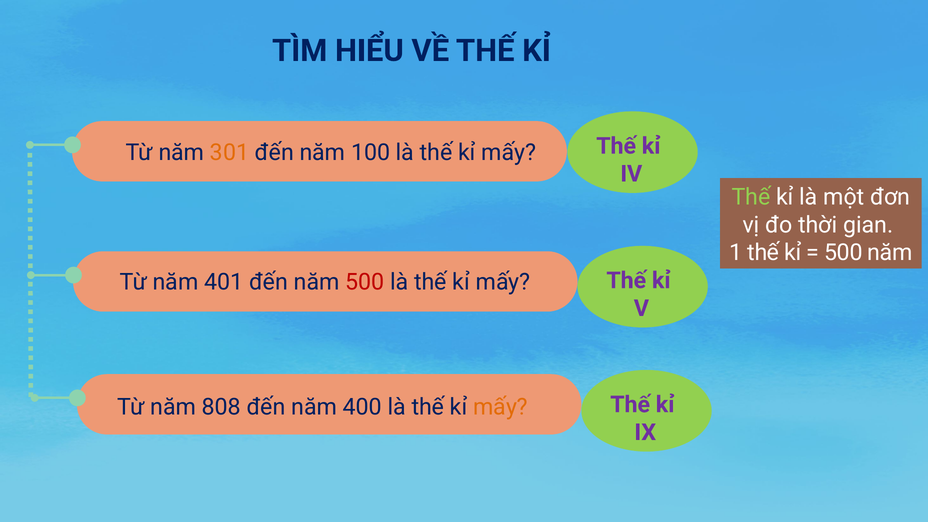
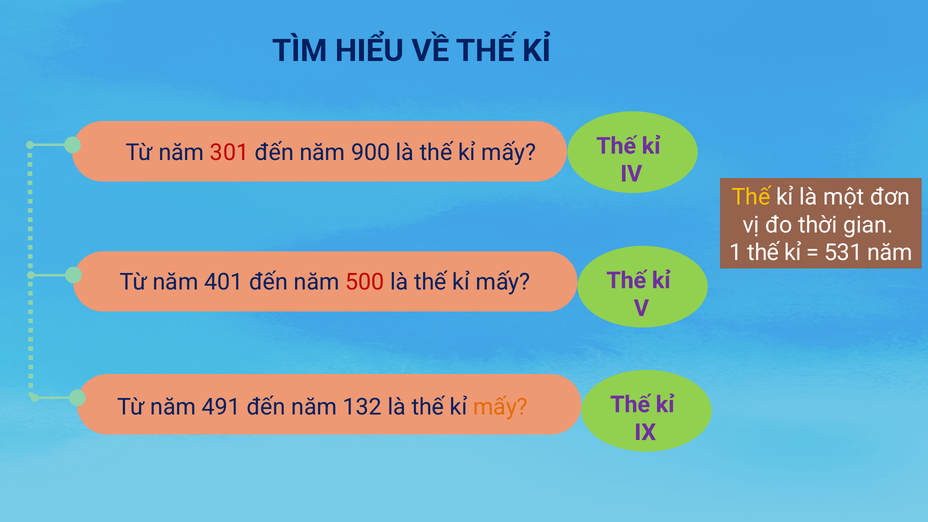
301 colour: orange -> red (230, 153)
100: 100 -> 900 (371, 153)
Thế colour: light green -> yellow (751, 197)
500: 500 -> 531 (843, 253)
808: 808 -> 491 (221, 407)
400: 400 -> 132 (362, 407)
